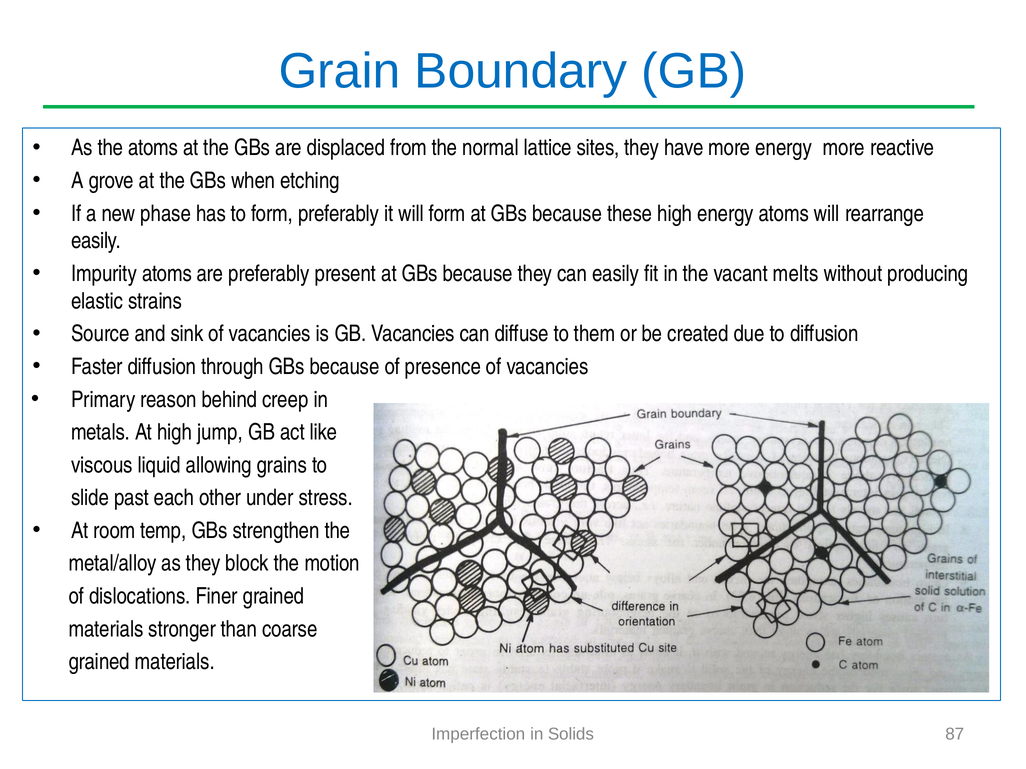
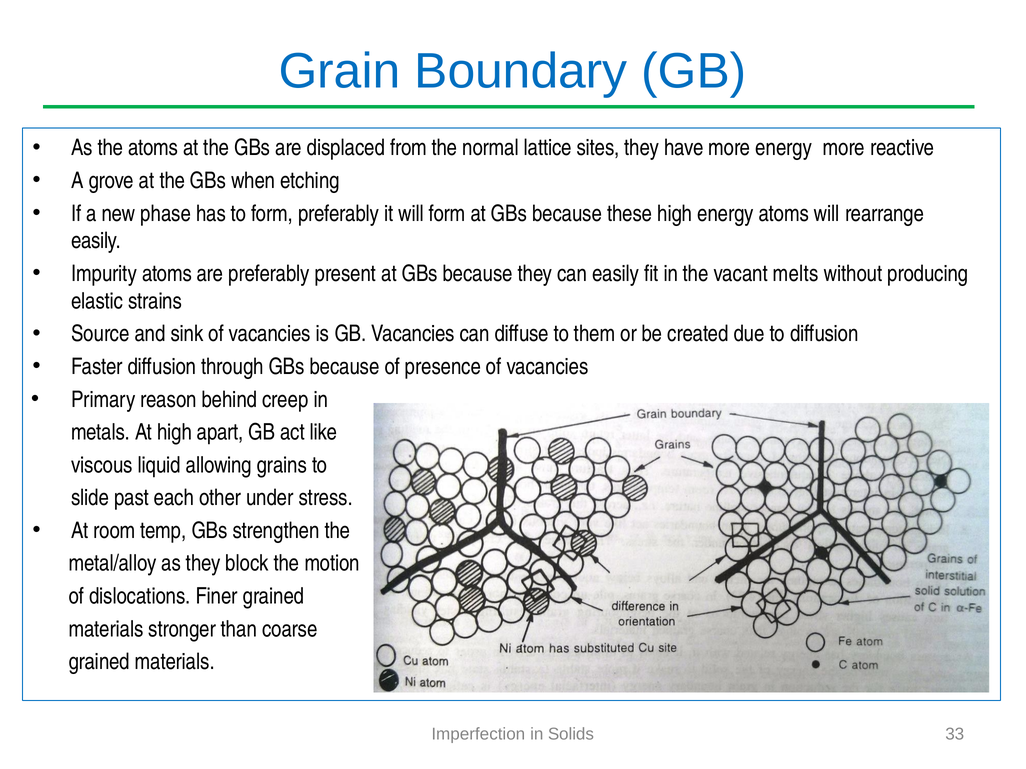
jump: jump -> apart (220, 433)
87: 87 -> 33 (955, 735)
